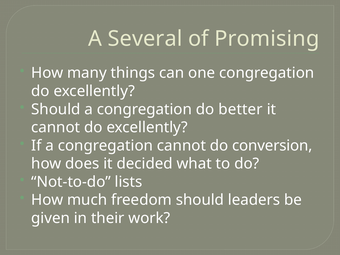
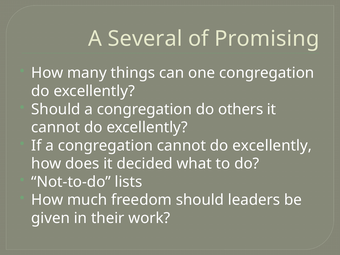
better: better -> others (241, 109)
congregation cannot do conversion: conversion -> excellently (272, 146)
